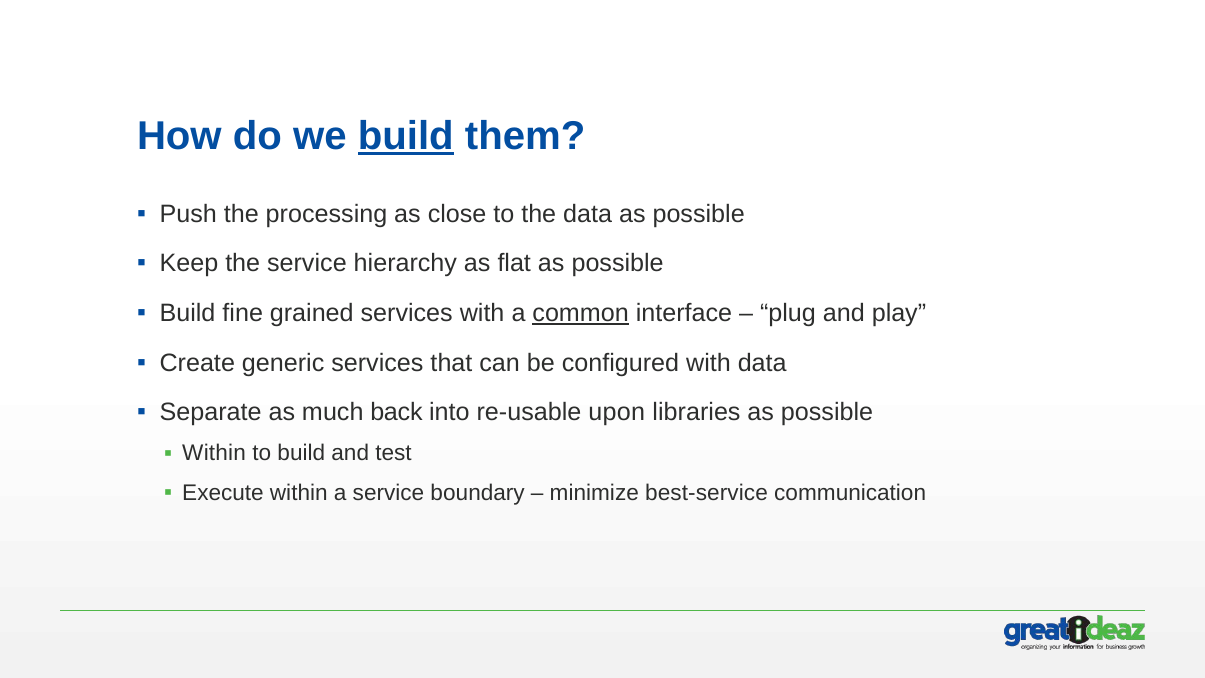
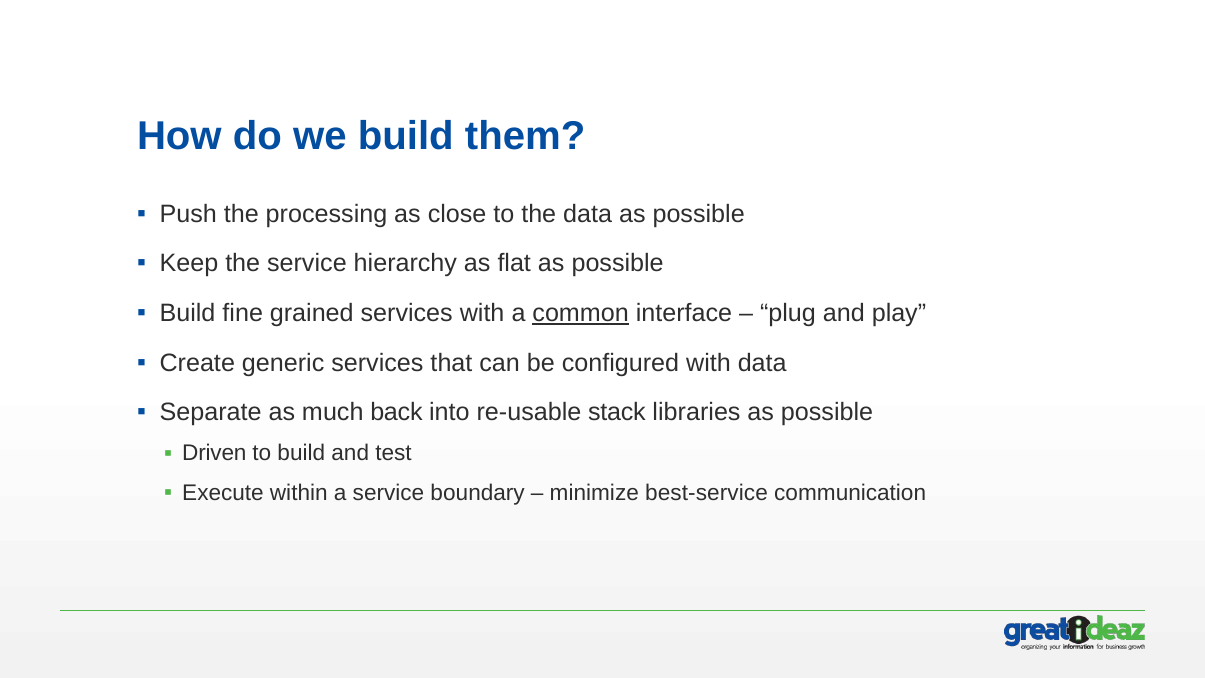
build underline: present -> none (406, 136)
upon: upon -> stack (617, 413)
Within: Within -> Driven (214, 453)
